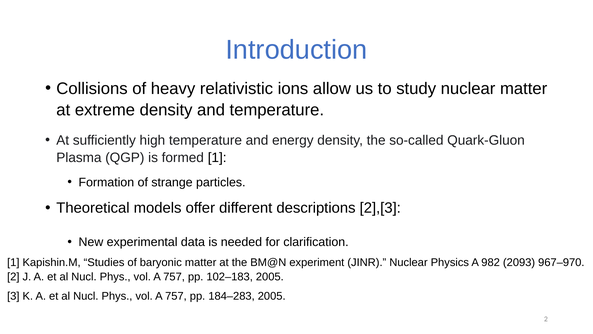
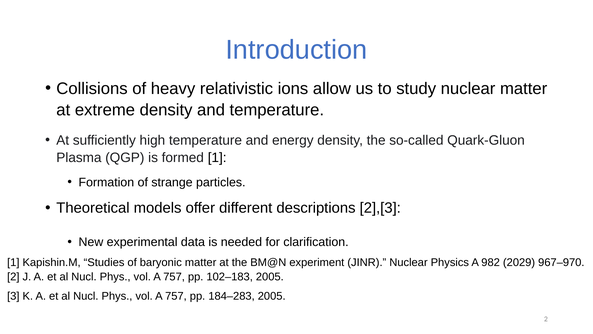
2093: 2093 -> 2029 (519, 262)
